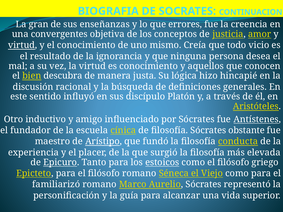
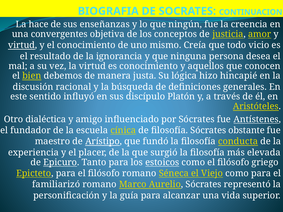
gran: gran -> hace (39, 24)
errores: errores -> ningún (185, 24)
descubra: descubra -> debemos (63, 76)
inductivo: inductivo -> dialéctica (46, 119)
